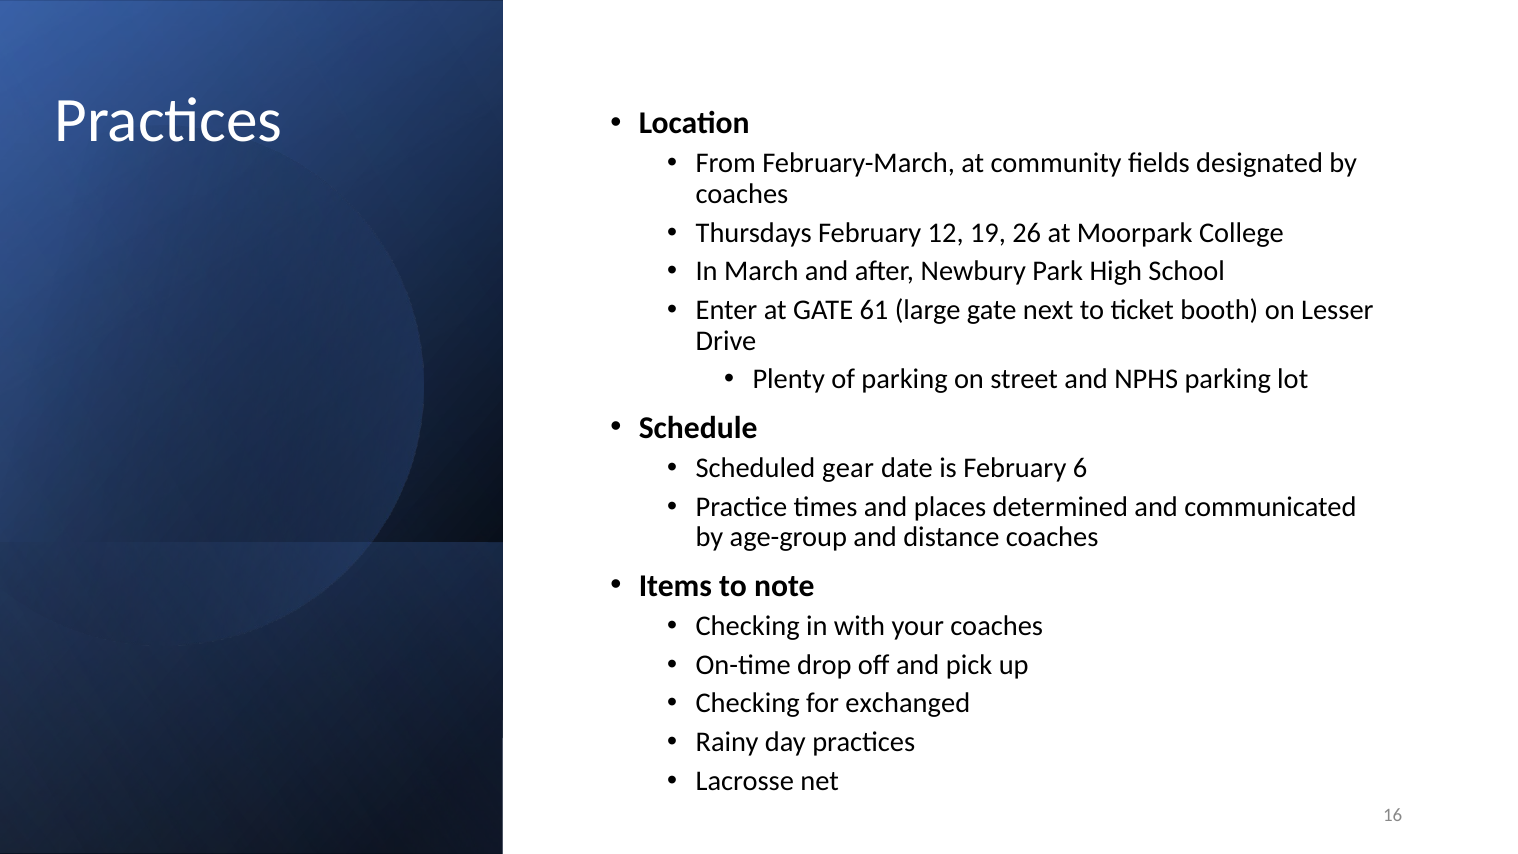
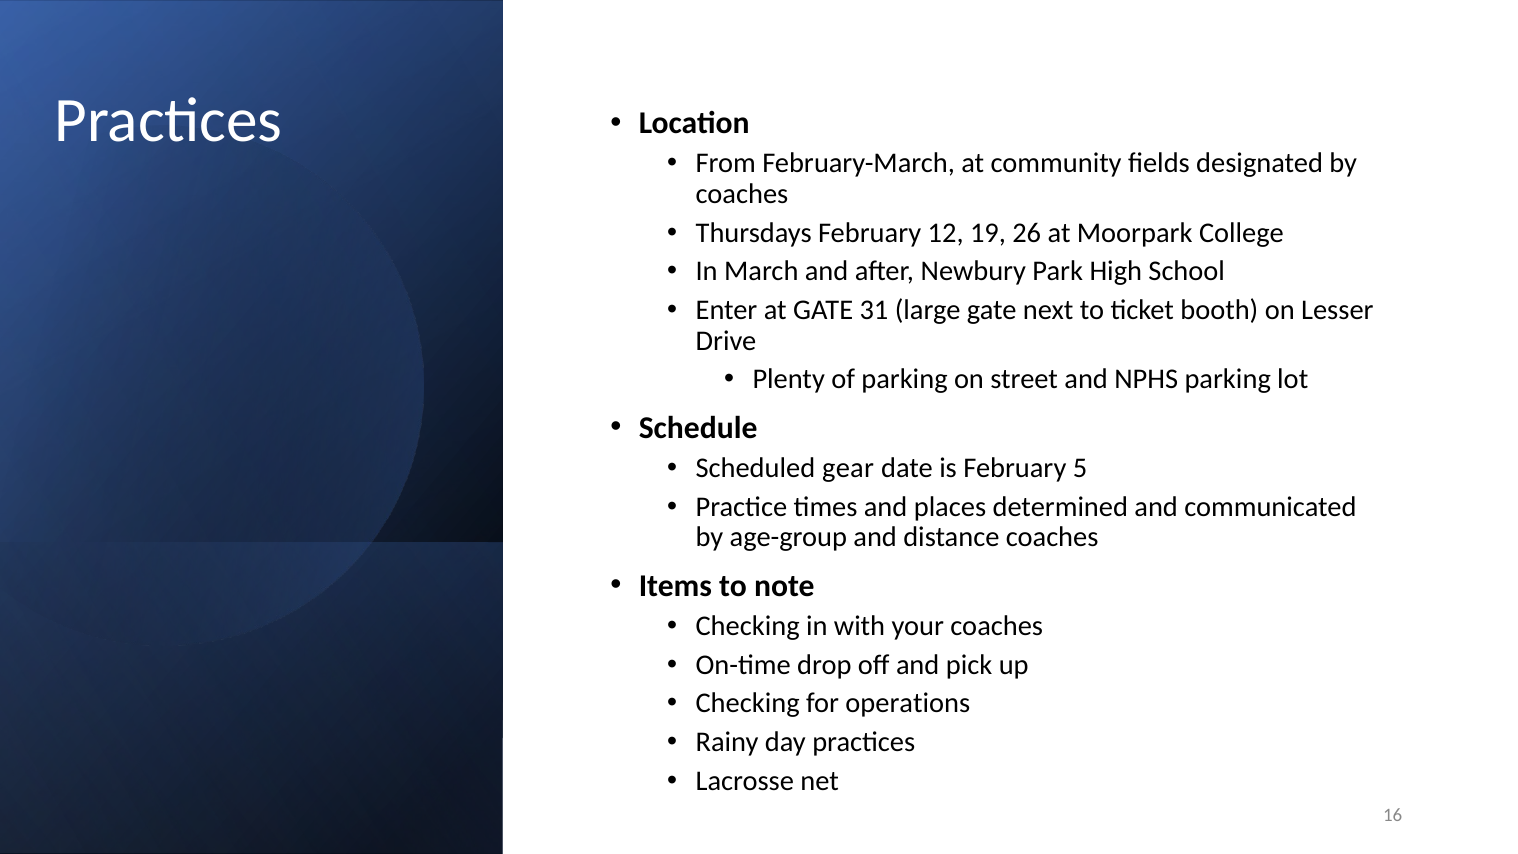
61: 61 -> 31 (874, 310)
6: 6 -> 5 (1080, 468)
exchanged: exchanged -> operations (908, 703)
